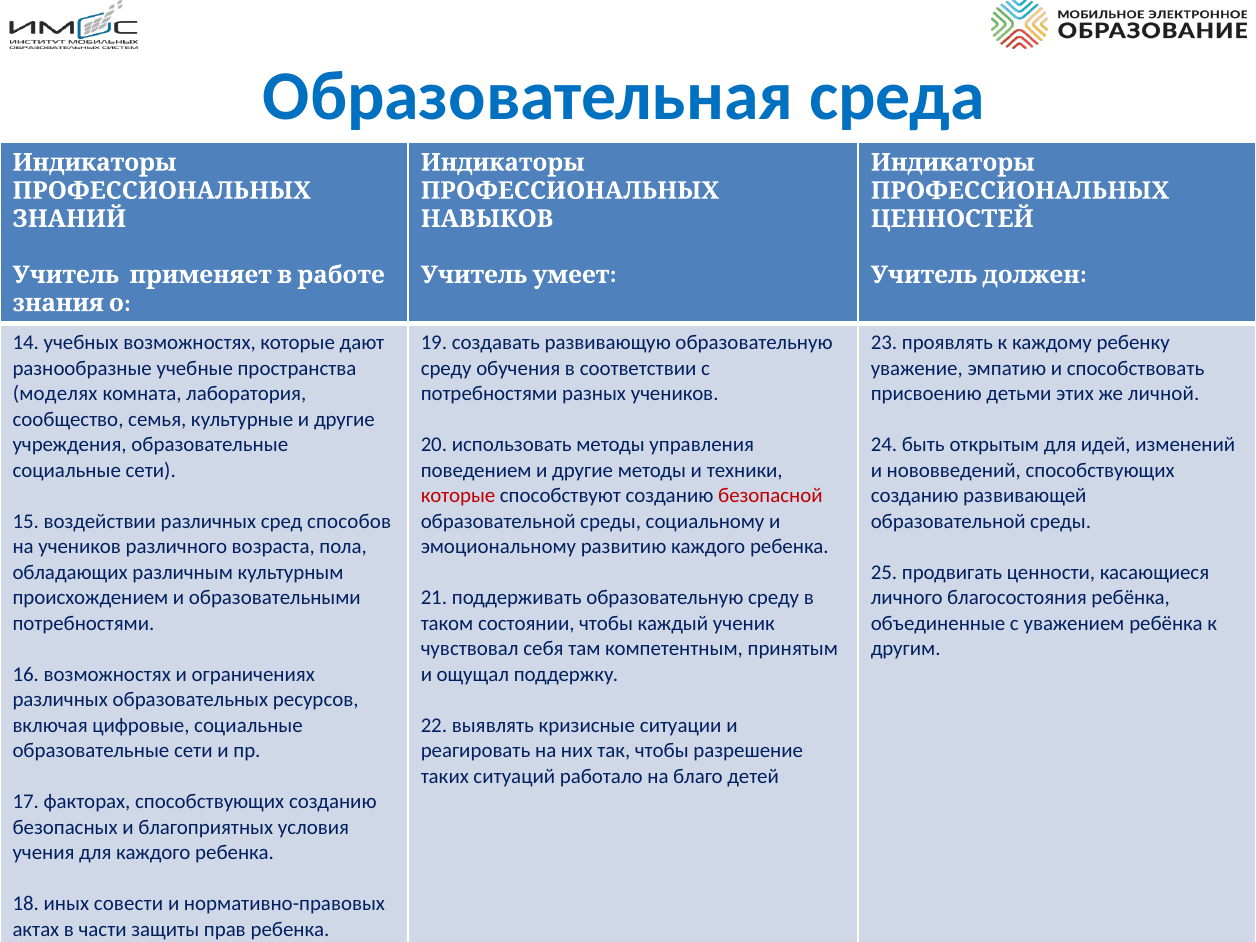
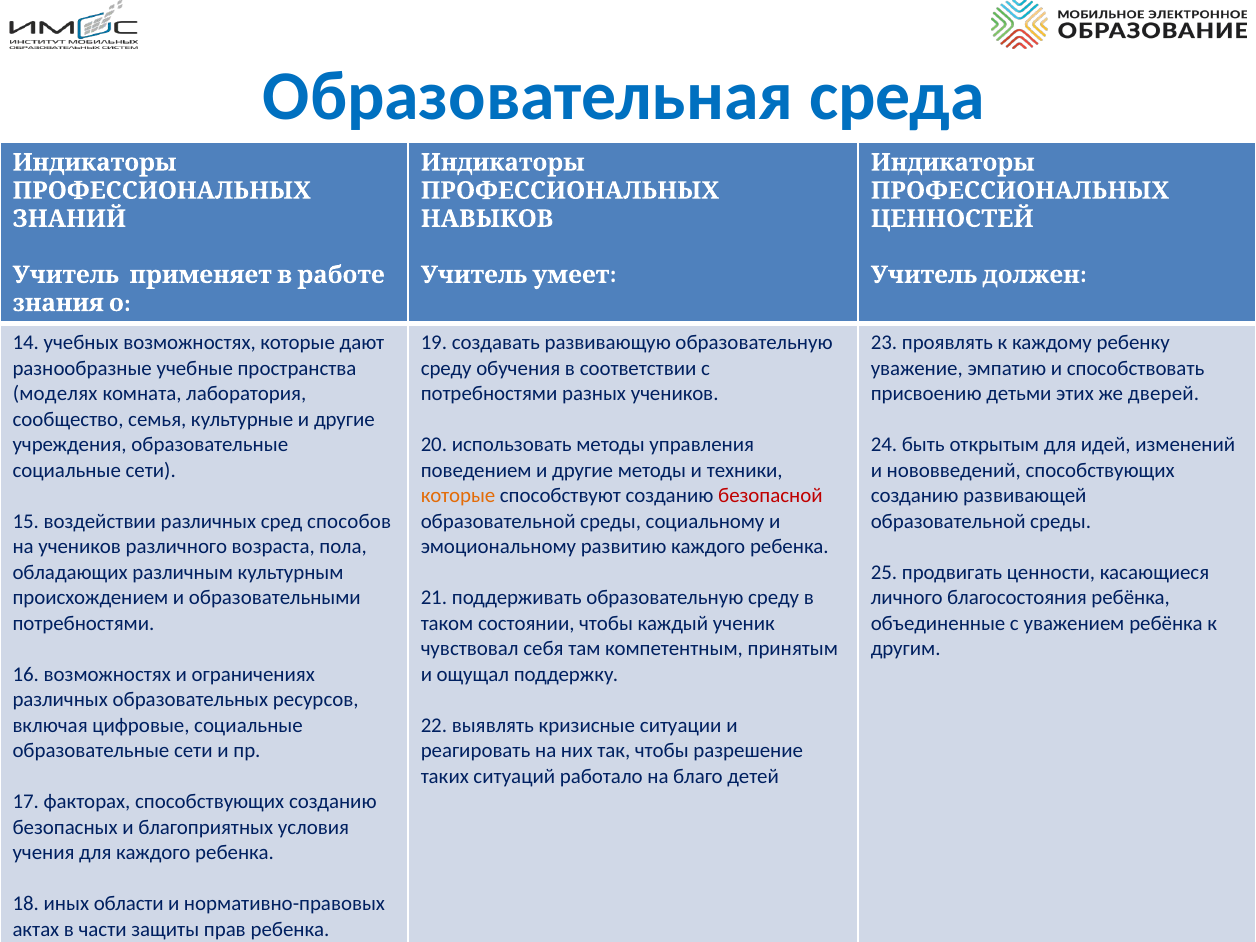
личной: личной -> дверей (1164, 394)
которые colour: red -> orange (458, 496)
совести: совести -> области (129, 904)
